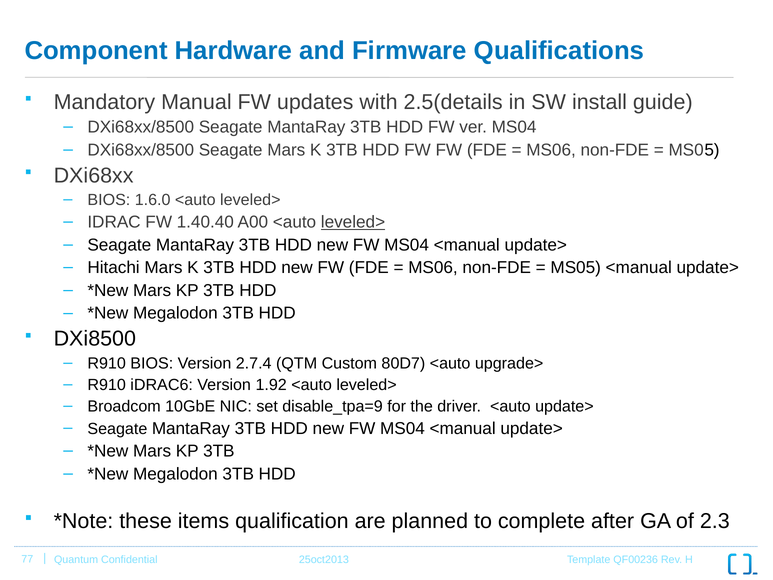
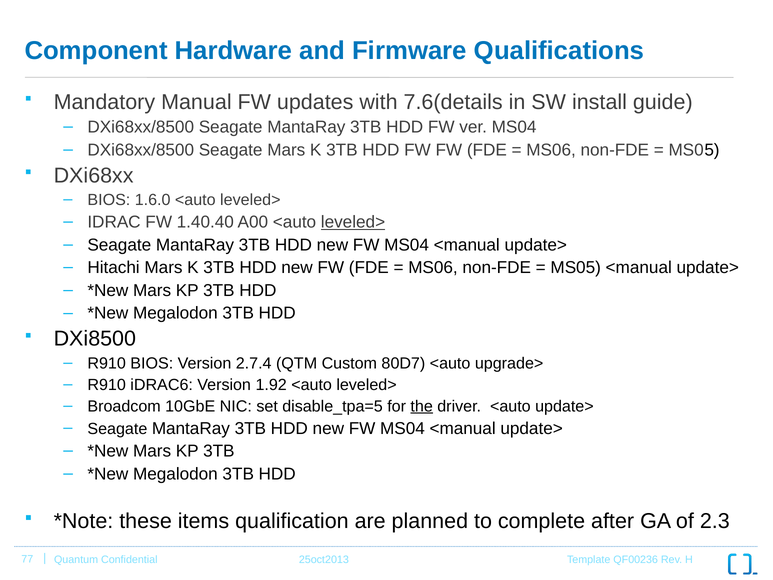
2.5(details: 2.5(details -> 7.6(details (453, 102)
disable_tpa=9: disable_tpa=9 -> disable_tpa=5 (333, 406)
the underline: none -> present (422, 406)
